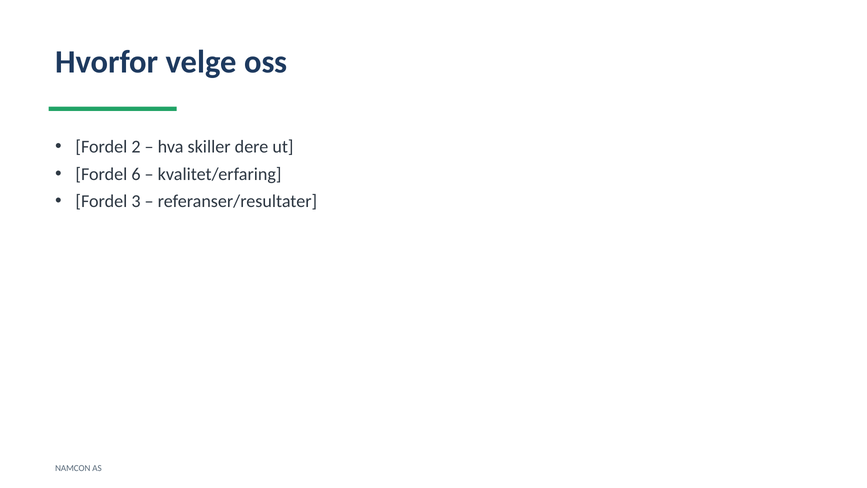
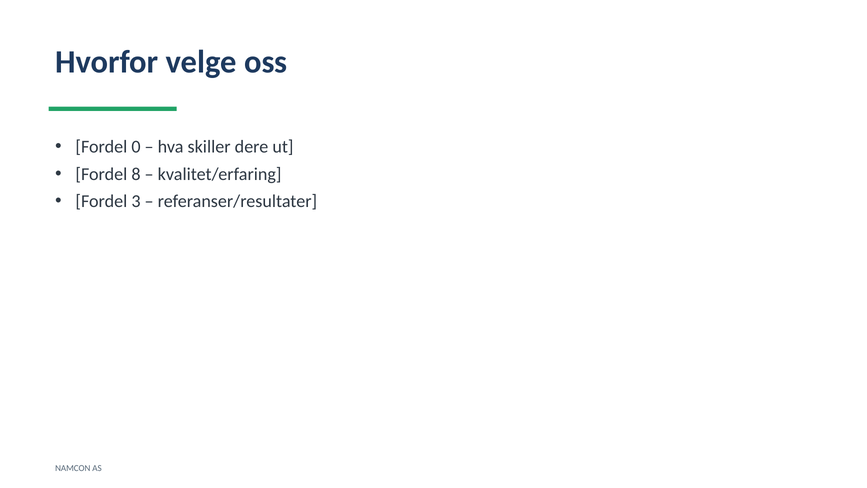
2: 2 -> 0 (136, 147)
6: 6 -> 8 (136, 174)
